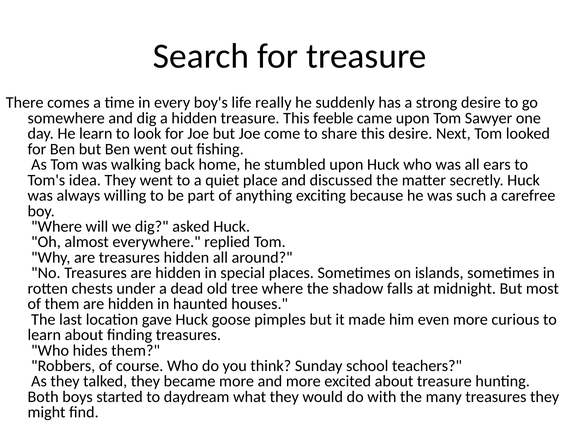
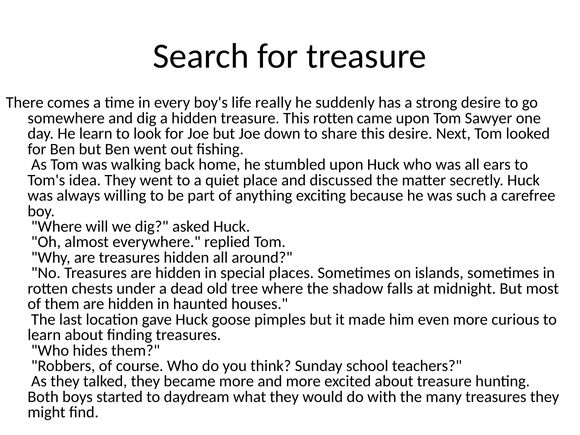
This feeble: feeble -> rotten (333, 118)
come: come -> down (282, 134)
